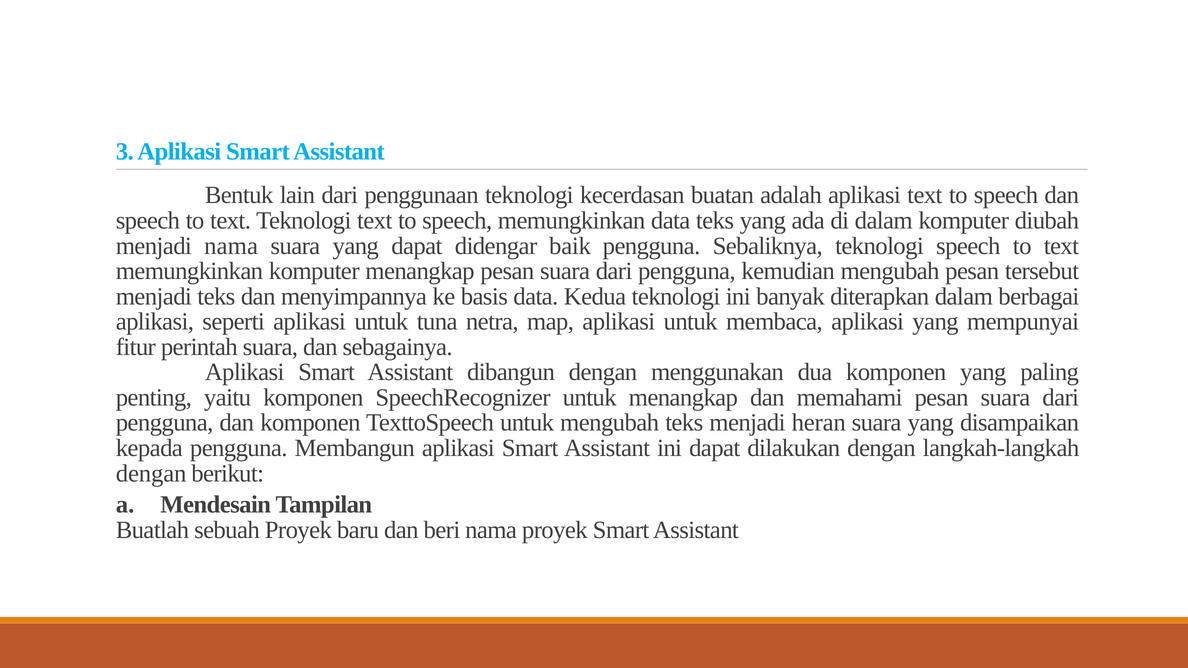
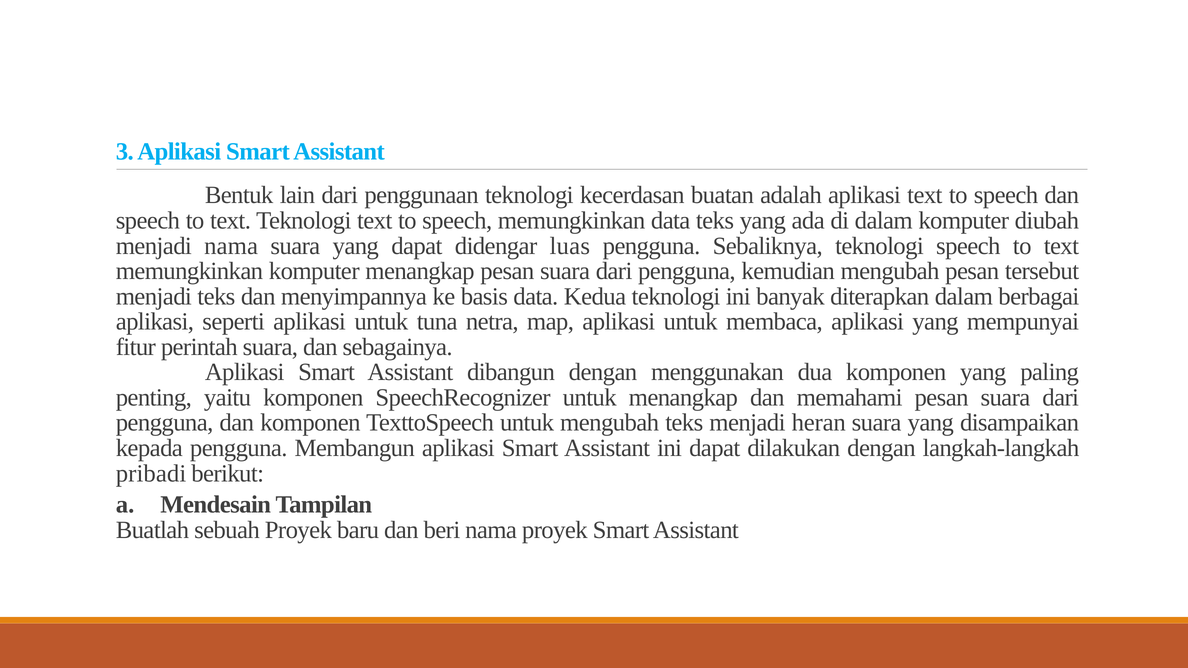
baik: baik -> luas (570, 246)
dengan: dengan -> pribadi (151, 474)
